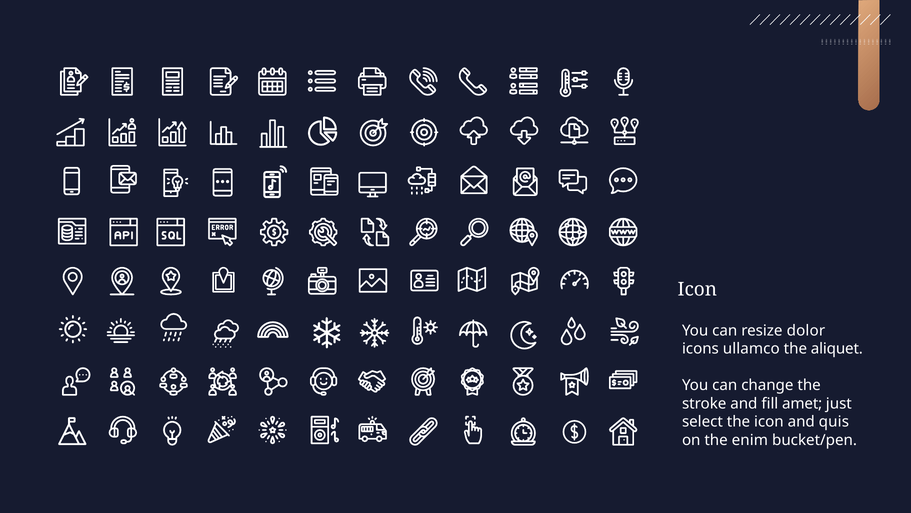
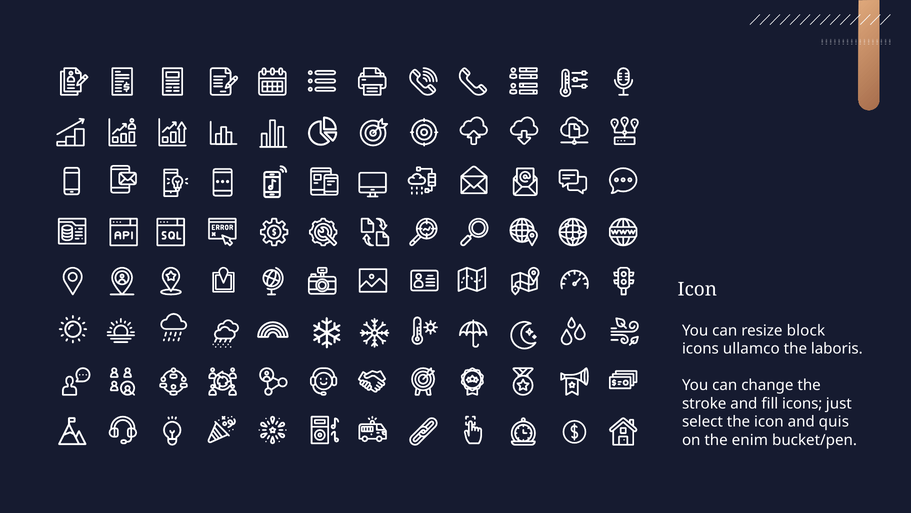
dolor: dolor -> block (806, 330)
aliquet: aliquet -> laboris (837, 348)
fill amet: amet -> icons (802, 403)
